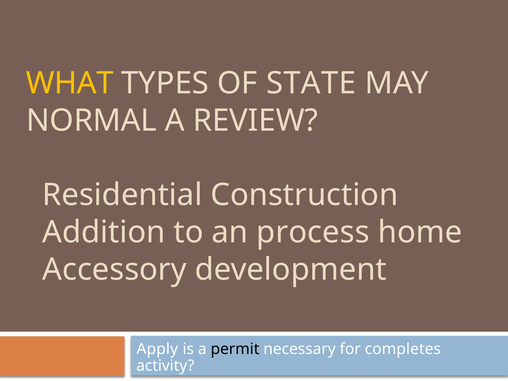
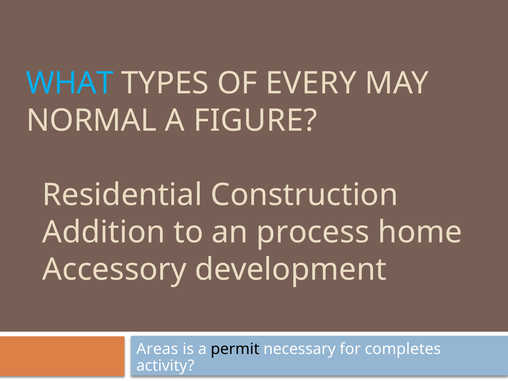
WHAT colour: yellow -> light blue (70, 83)
STATE: STATE -> EVERY (311, 83)
REVIEW: REVIEW -> FIGURE (255, 120)
Apply: Apply -> Areas (157, 349)
